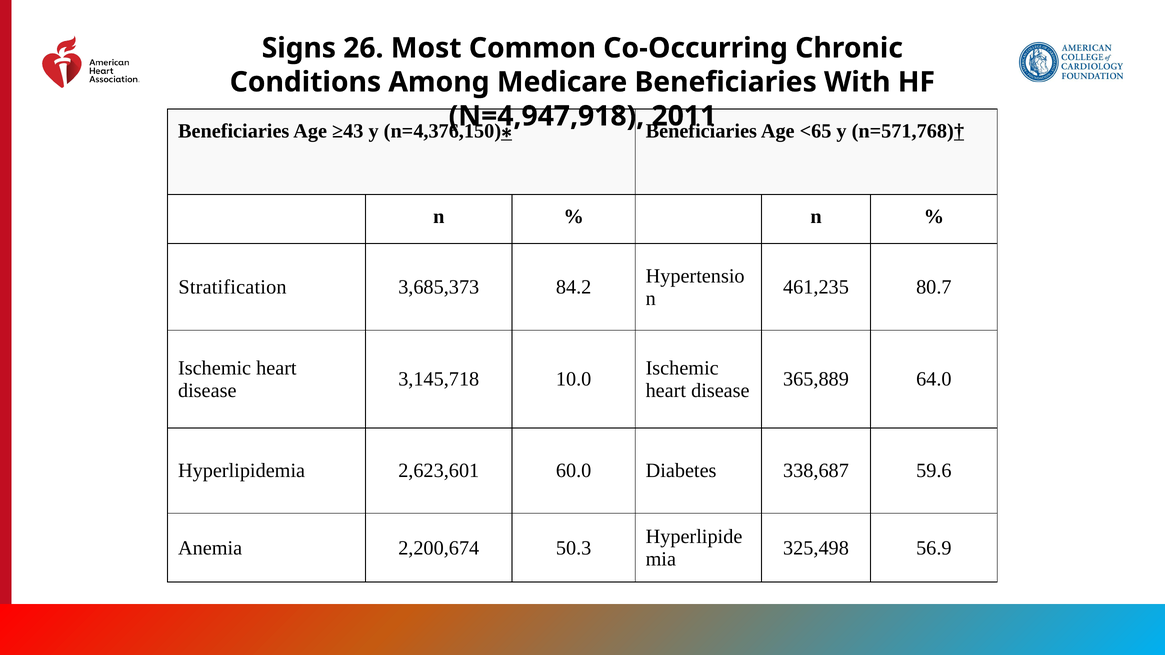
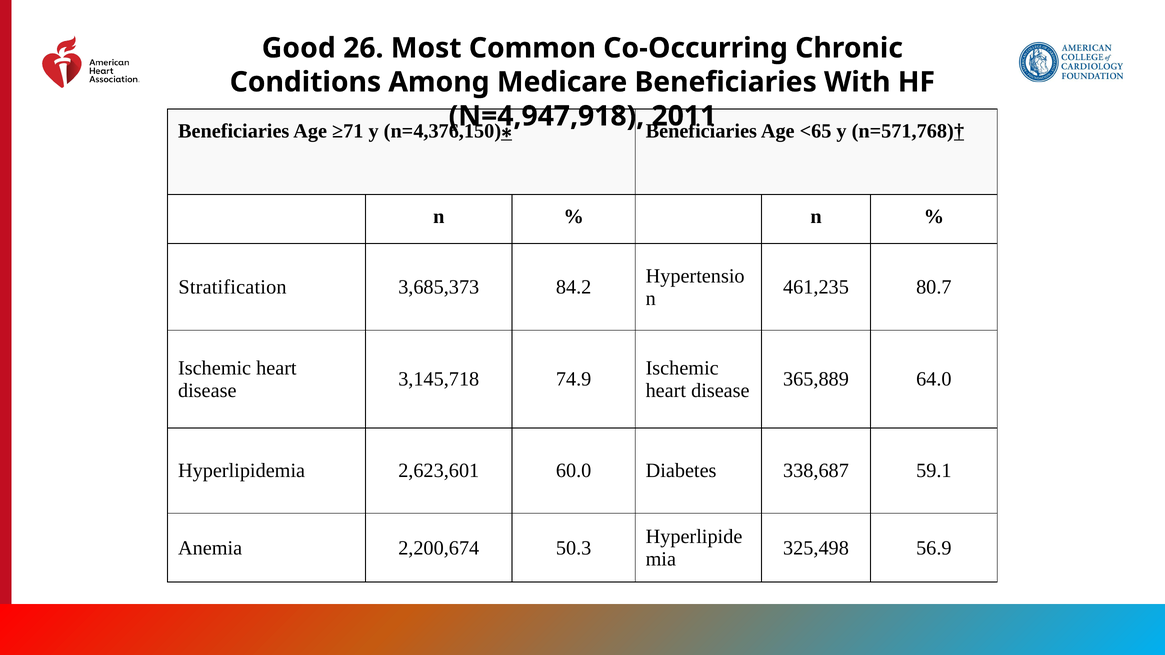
Signs: Signs -> Good (299, 48)
≥43: ≥43 -> ≥71 (348, 131)
10.0: 10.0 -> 74.9 (574, 379)
59.6: 59.6 -> 59.1 (934, 471)
